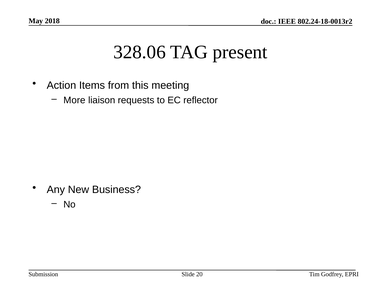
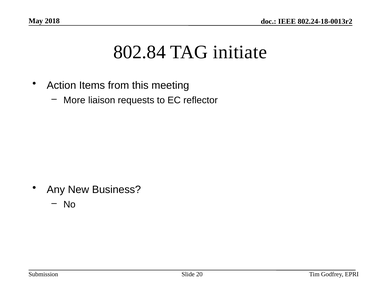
328.06: 328.06 -> 802.84 (140, 52)
present: present -> initiate (240, 52)
